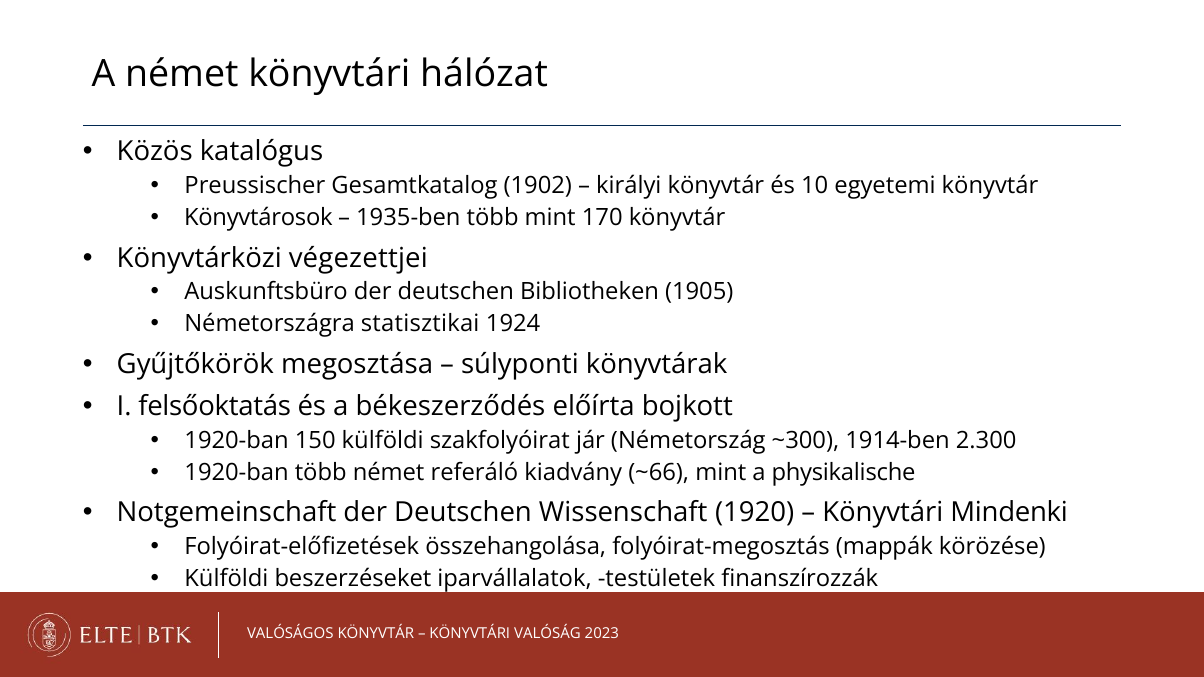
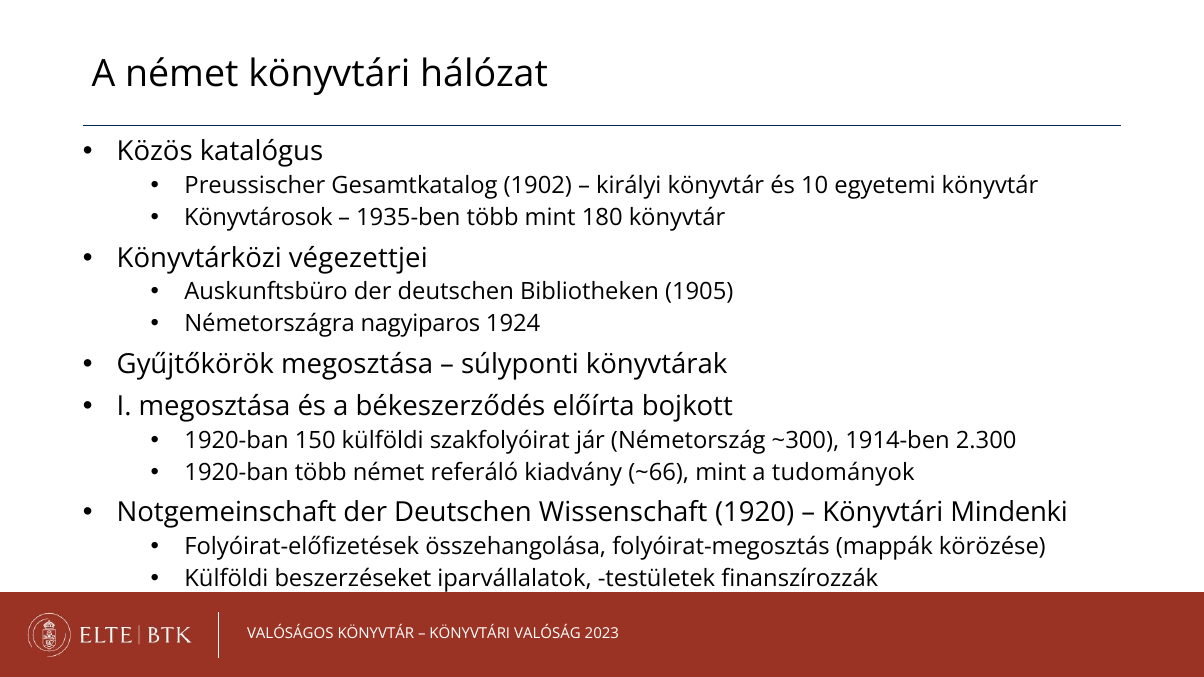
170: 170 -> 180 (602, 218)
statisztikai: statisztikai -> nagyiparos (420, 324)
I felsőoktatás: felsőoktatás -> megosztása (215, 407)
physikalische: physikalische -> tudományok (843, 473)
